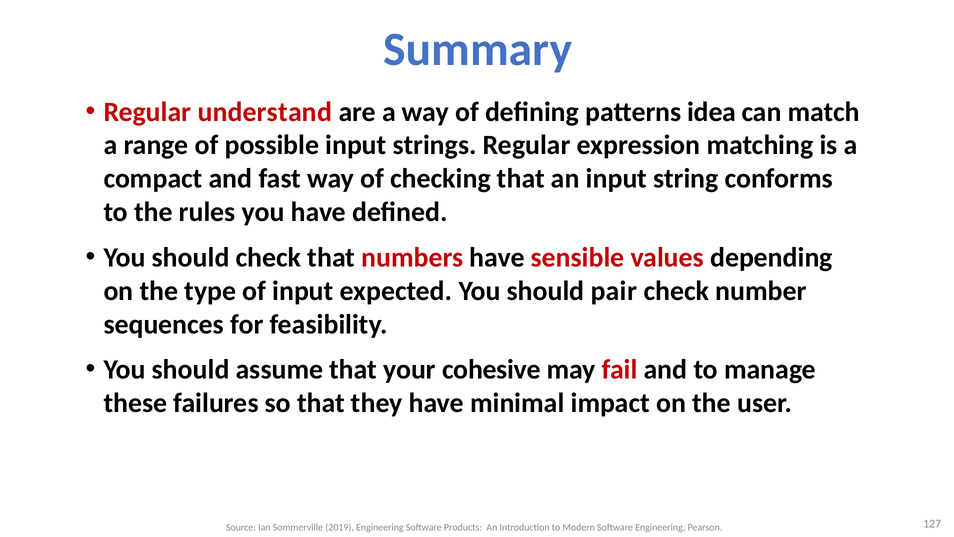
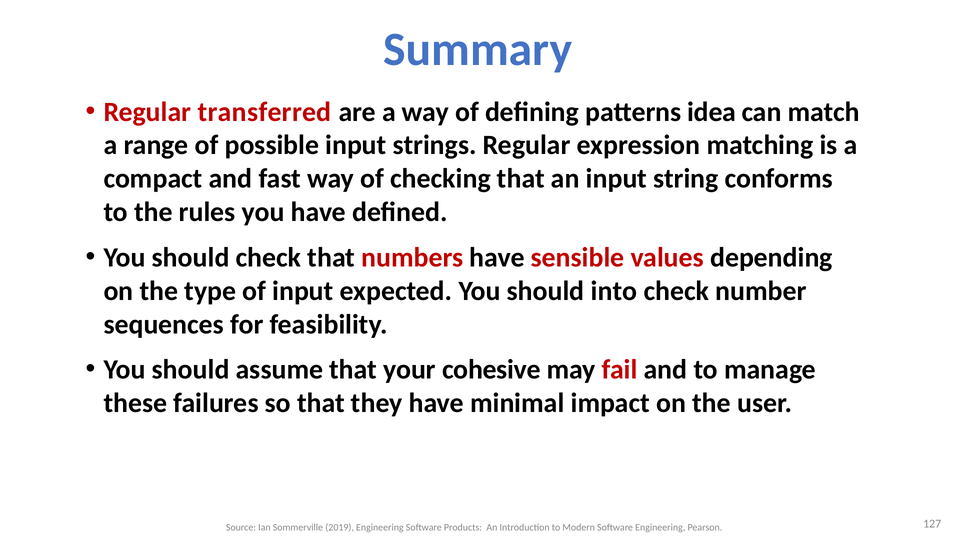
understand: understand -> transferred (265, 112)
pair: pair -> into (614, 291)
